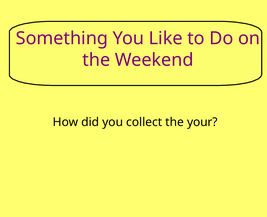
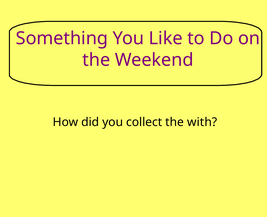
your: your -> with (202, 122)
